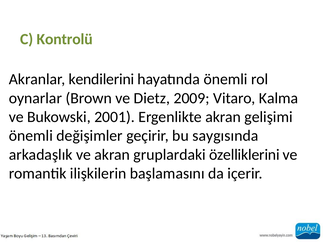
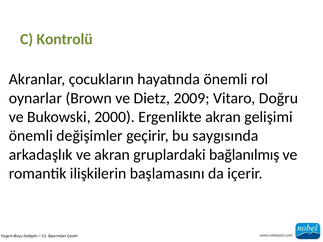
kendilerini: kendilerini -> çocukların (101, 79)
Kalma: Kalma -> Doğru (279, 98)
2001: 2001 -> 2000 (115, 117)
özelliklerini: özelliklerini -> bağlanılmış (244, 155)
